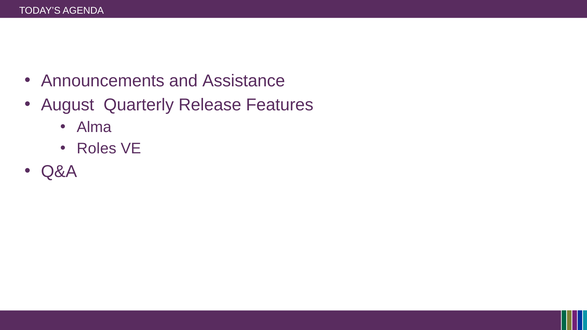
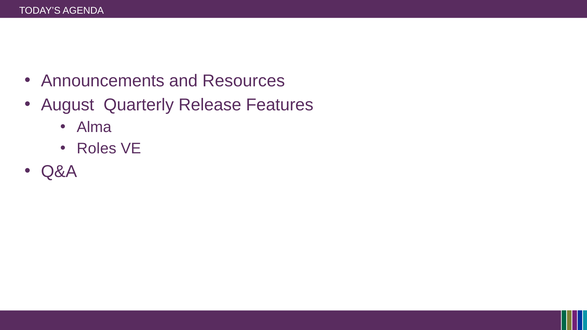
Assistance: Assistance -> Resources (244, 81)
